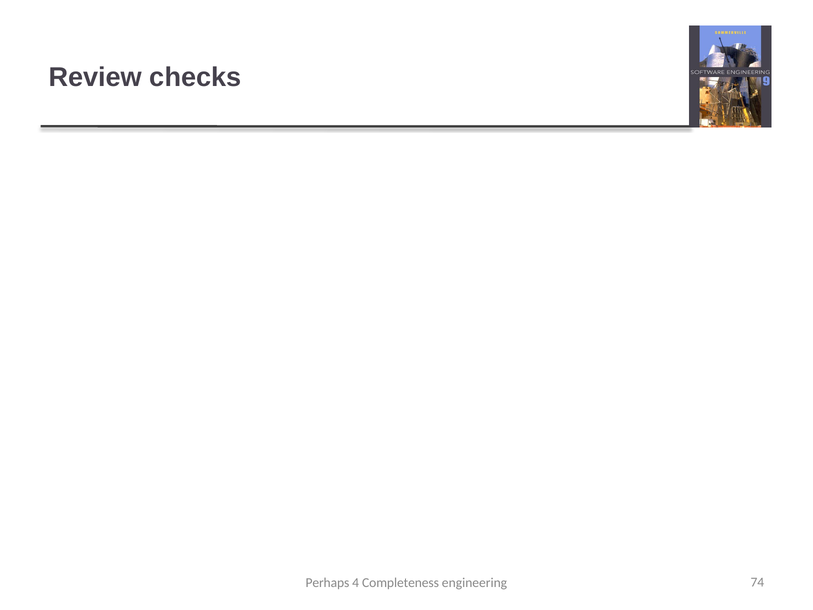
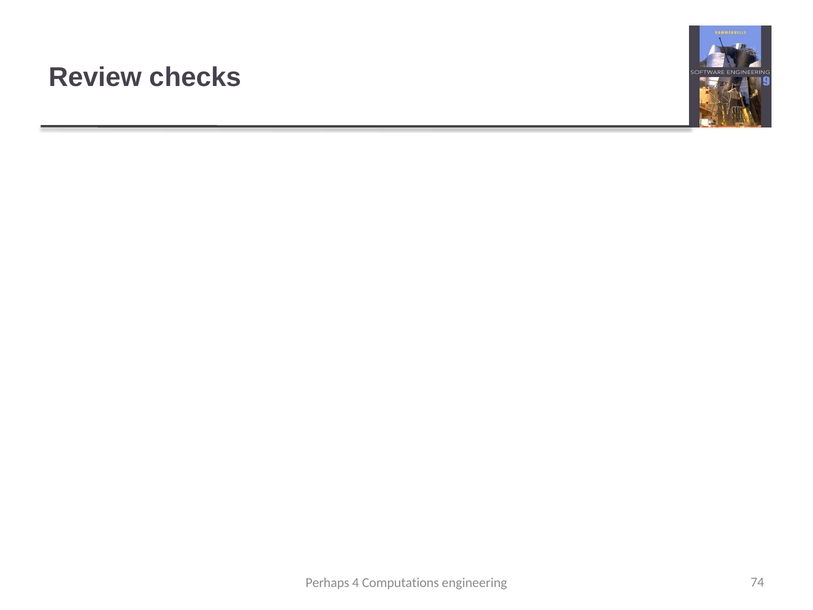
Completeness: Completeness -> Computations (401, 582)
